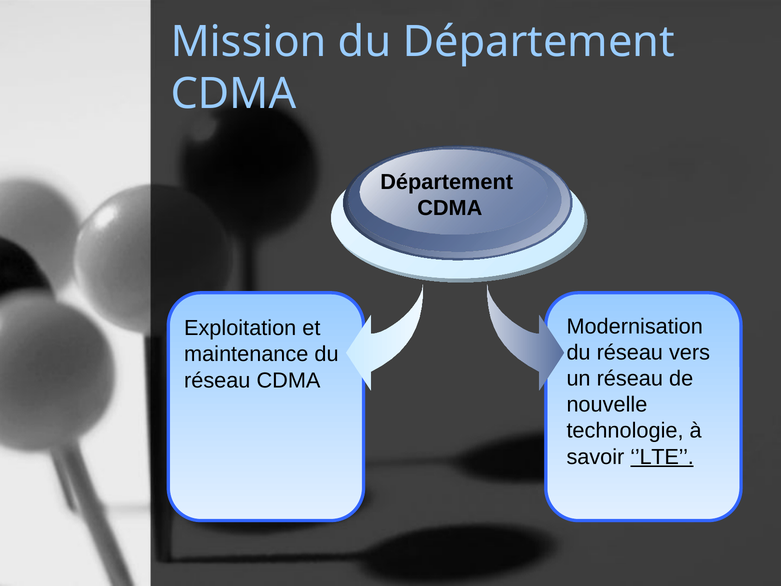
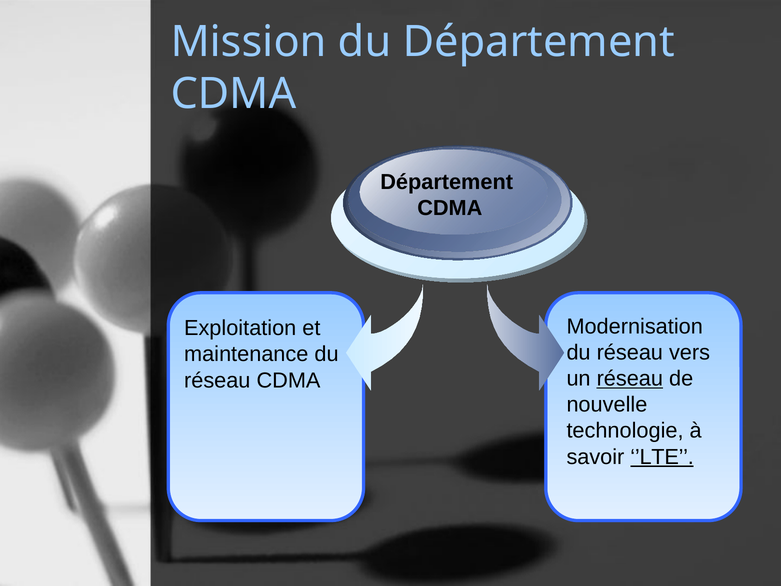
réseau underline: none -> present (630, 379)
